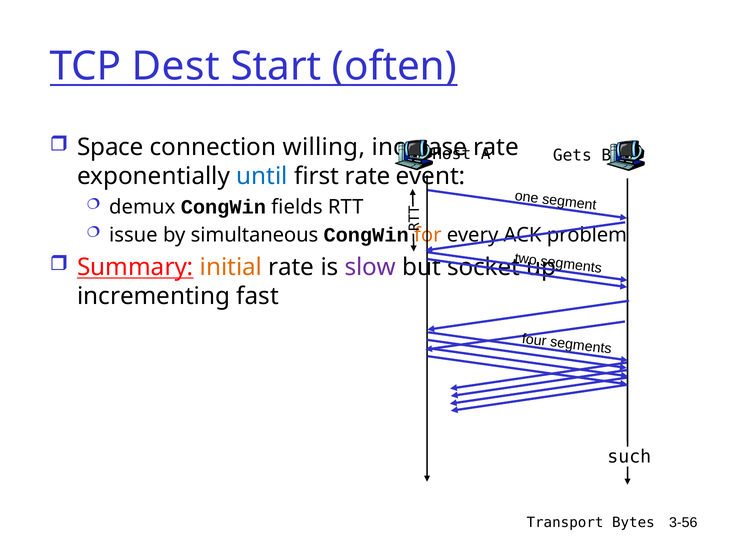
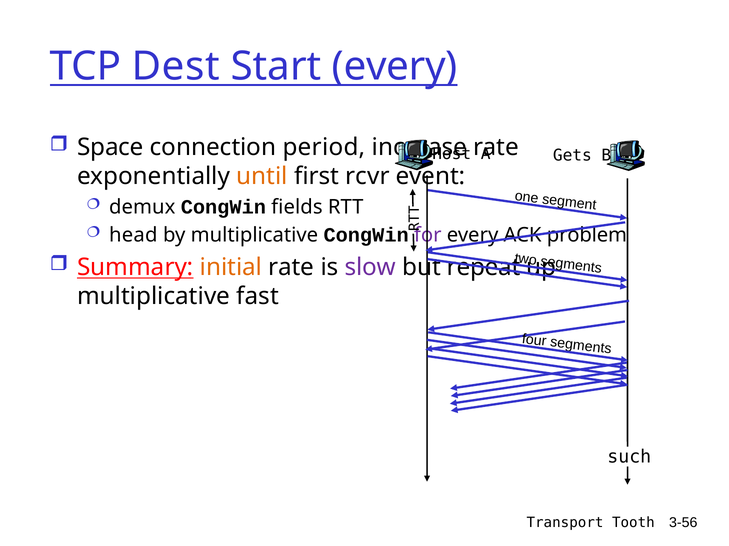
Start often: often -> every (395, 67)
willing: willing -> period (324, 148)
until colour: blue -> orange (262, 177)
first rate: rate -> rcvr (367, 177)
issue: issue -> head (133, 236)
by simultaneous: simultaneous -> multiplicative (254, 236)
for colour: orange -> purple (428, 236)
socket: socket -> repeat (484, 267)
incrementing: incrementing -> multiplicative (154, 297)
Bytes: Bytes -> Tooth (633, 523)
